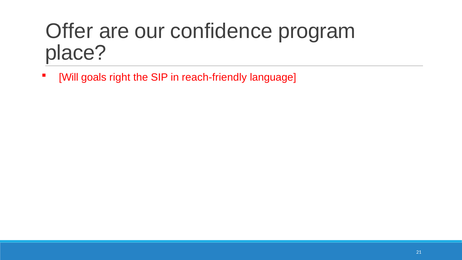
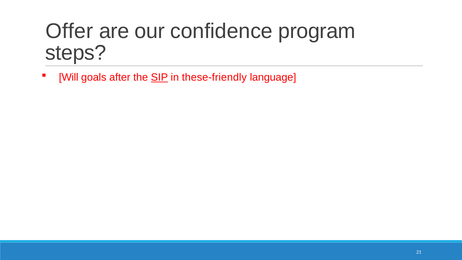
place: place -> steps (76, 53)
right: right -> after (120, 77)
SIP underline: none -> present (159, 77)
reach-friendly: reach-friendly -> these-friendly (214, 77)
